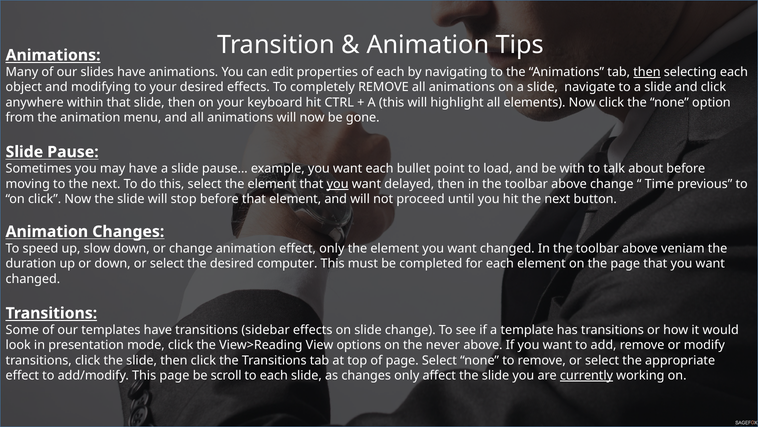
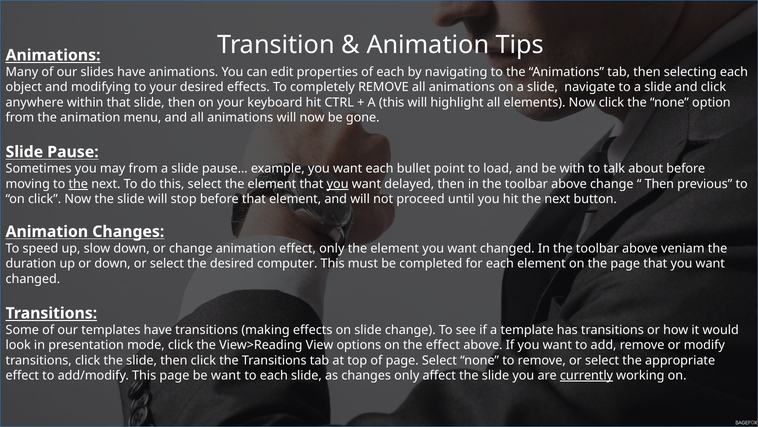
then underline: present -> none (647, 72)
may have: have -> from (143, 169)
the underline: none -> present (78, 184)
Time: Time -> Then (659, 184)
sidebar: sidebar -> making (266, 330)
the never: never -> effect (443, 345)
be scroll: scroll -> want (226, 375)
